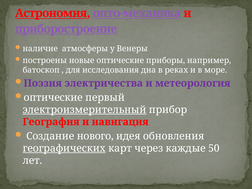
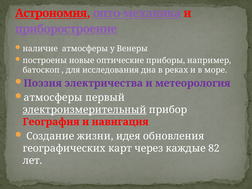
оптические: оптические -> атмосферы (53, 97)
нового: нового -> жизни (95, 136)
географических underline: present -> none (64, 148)
50: 50 -> 82 (214, 148)
